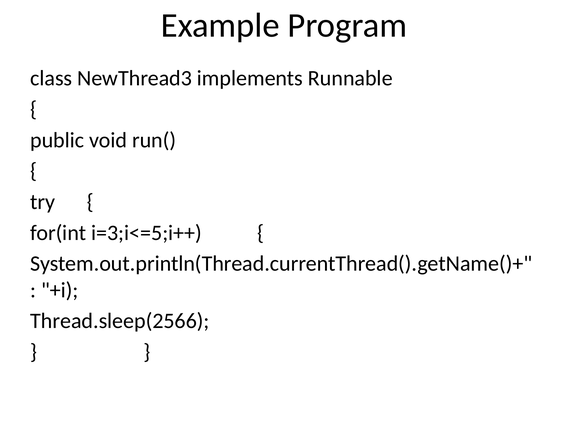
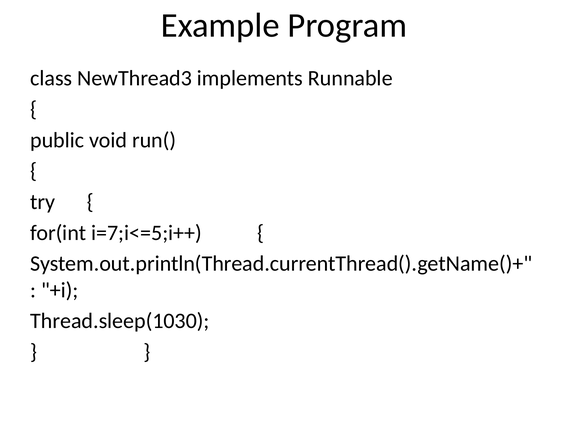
i=3;i<=5;i++: i=3;i<=5;i++ -> i=7;i<=5;i++ (147, 233)
Thread.sleep(2566: Thread.sleep(2566 -> Thread.sleep(1030 (120, 321)
